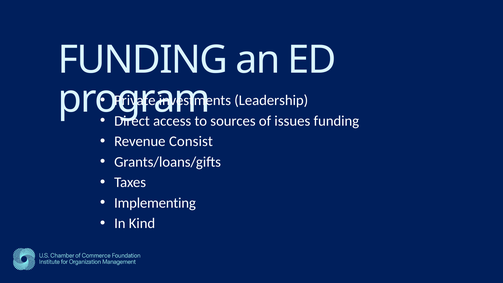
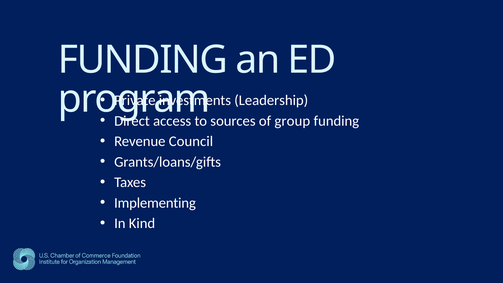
issues: issues -> group (292, 121)
Consist: Consist -> Council (191, 141)
